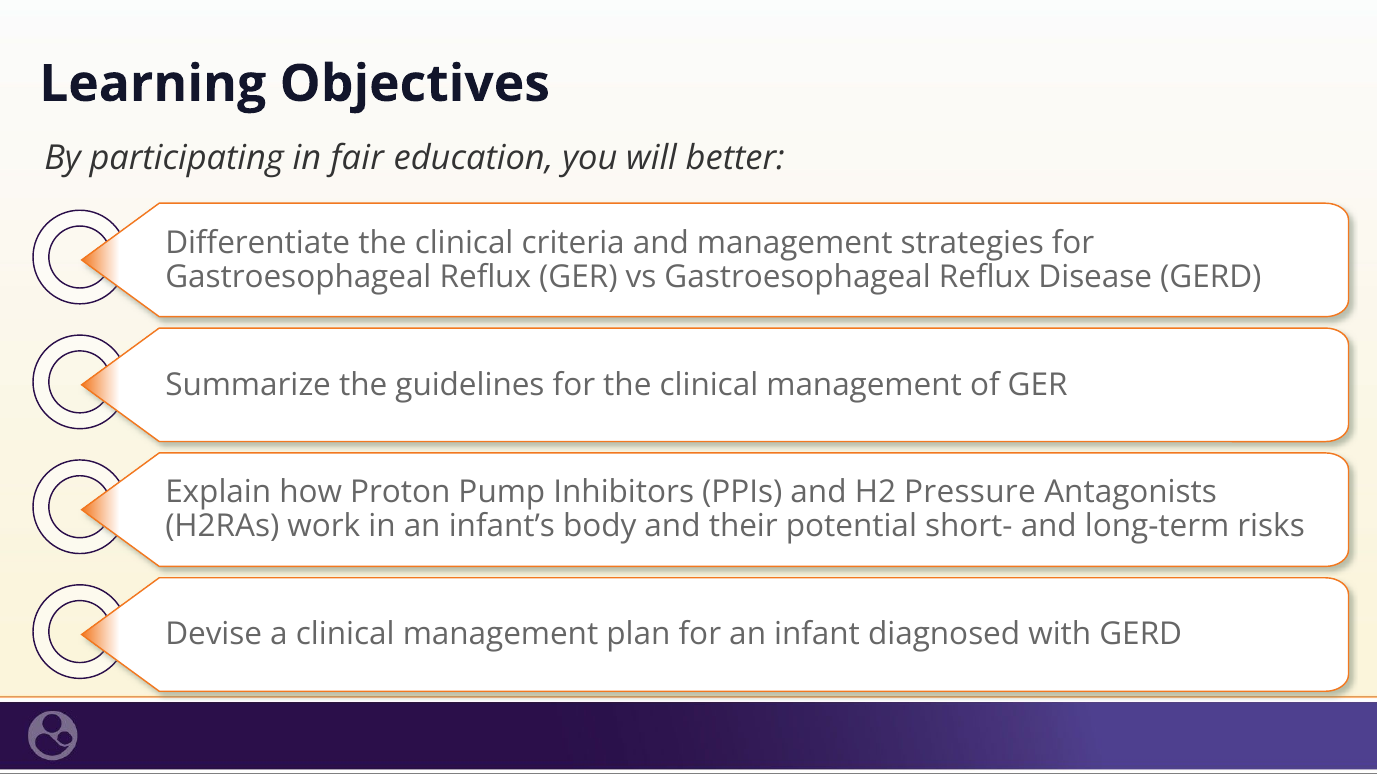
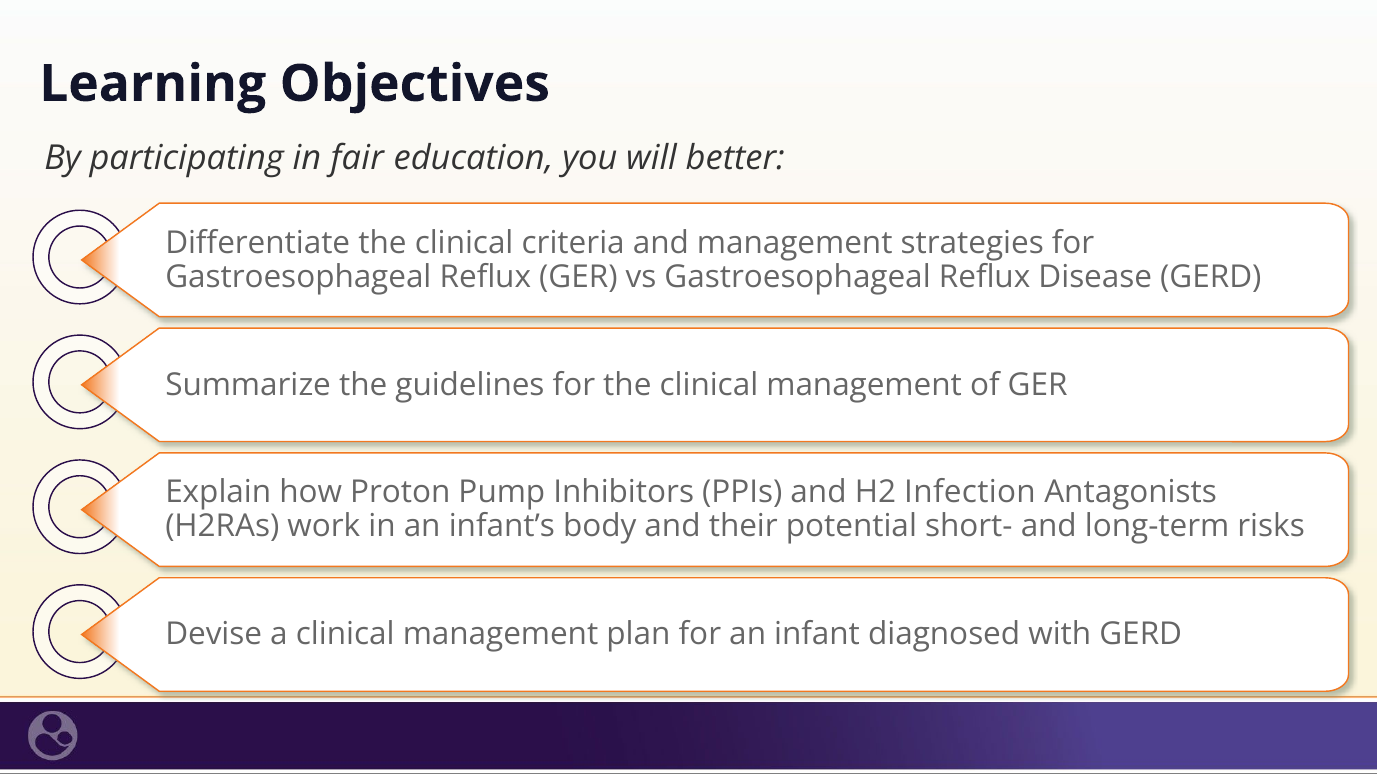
Pressure: Pressure -> Infection (970, 493)
